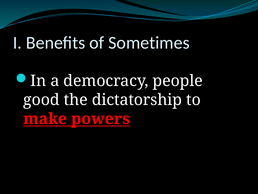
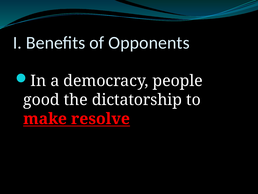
Sometimes: Sometimes -> Opponents (149, 43)
powers: powers -> resolve (100, 119)
